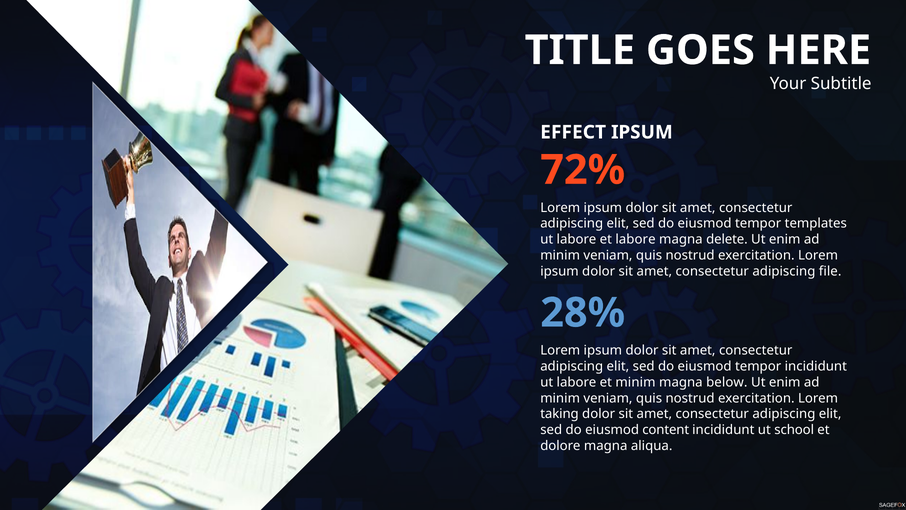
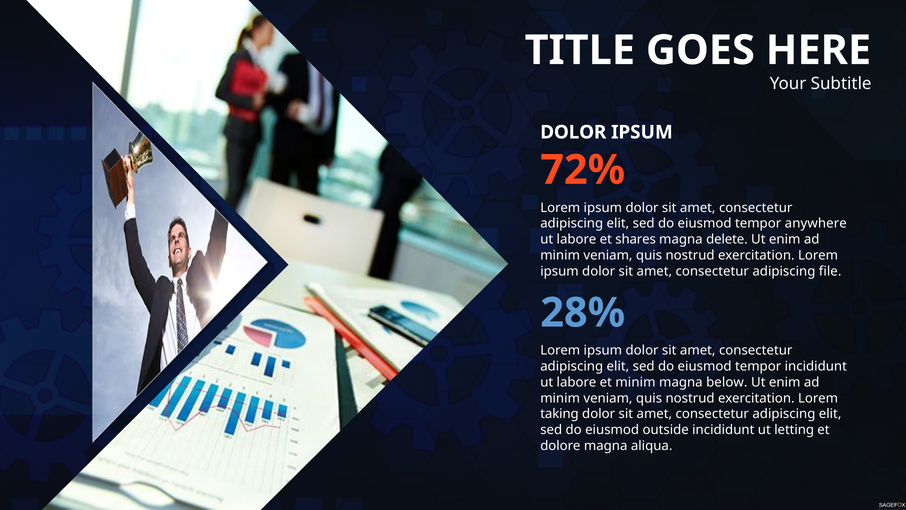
EFFECT: EFFECT -> DOLOR (573, 132)
templates: templates -> anywhere (816, 223)
et labore: labore -> shares (636, 239)
content: content -> outside (666, 430)
school: school -> letting (794, 430)
